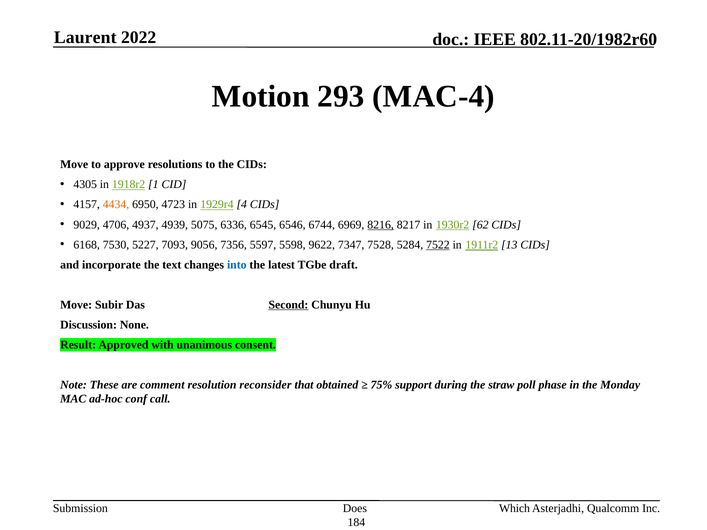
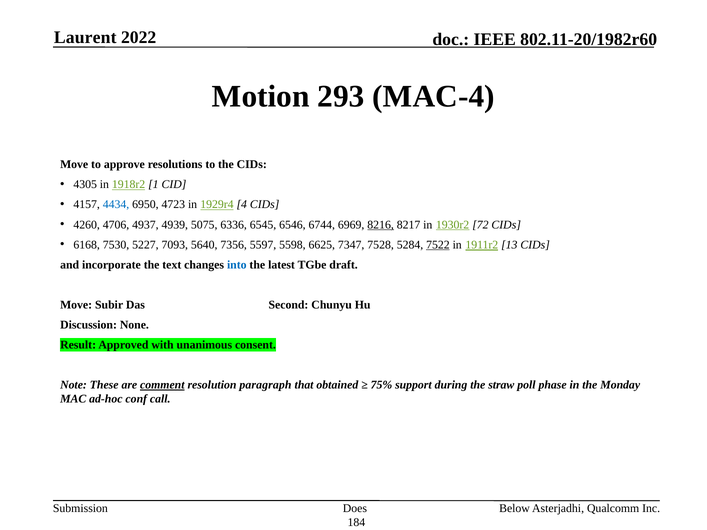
4434 colour: orange -> blue (116, 205)
9029: 9029 -> 4260 (87, 225)
62: 62 -> 72 (480, 225)
9056: 9056 -> 5640 (204, 245)
9622: 9622 -> 6625 (322, 245)
Second underline: present -> none (288, 305)
comment underline: none -> present (162, 385)
reconsider: reconsider -> paragraph (265, 385)
Which: Which -> Below (514, 509)
